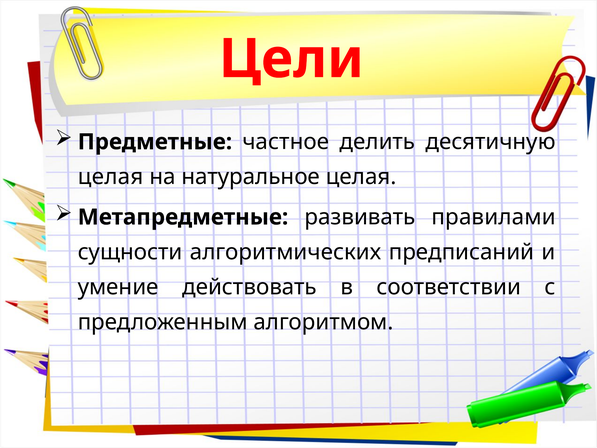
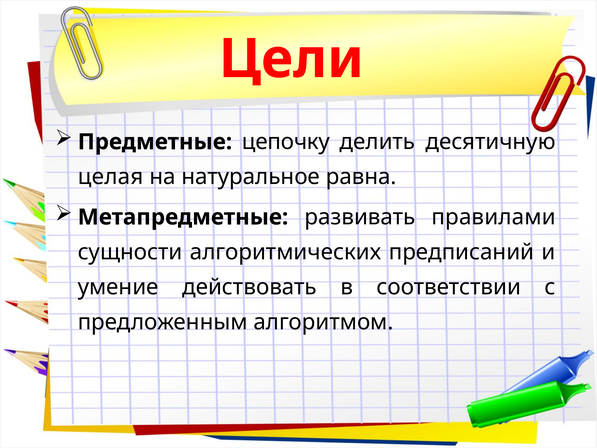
частное: частное -> цепочку (286, 142)
натуральное целая: целая -> равна (361, 177)
